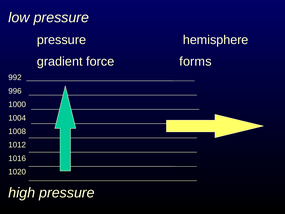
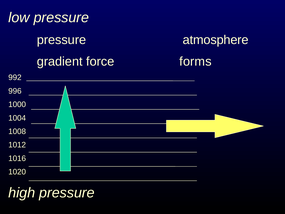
hemisphere: hemisphere -> atmosphere (216, 40)
